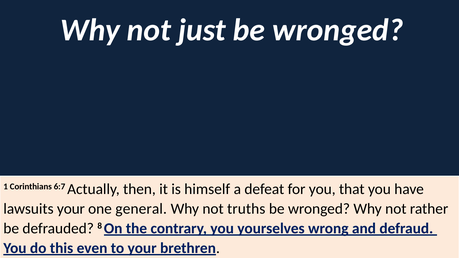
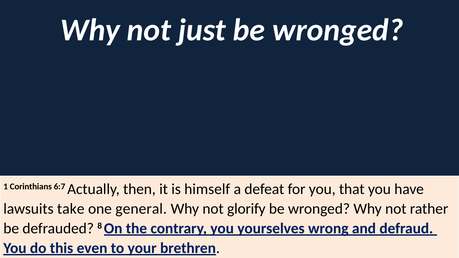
lawsuits your: your -> take (71, 209)
truths: truths -> glorify (246, 209)
